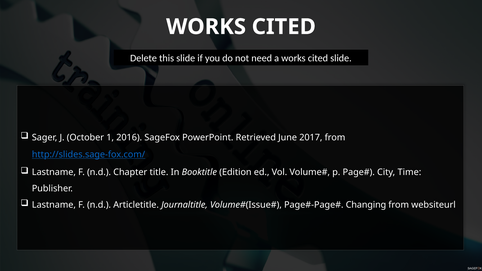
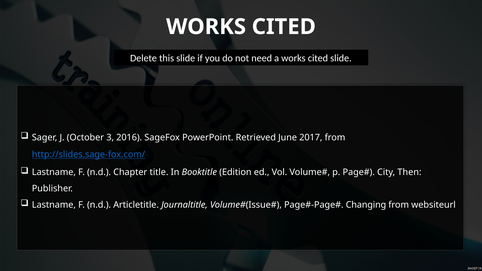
1: 1 -> 3 (110, 138)
Time: Time -> Then (409, 172)
